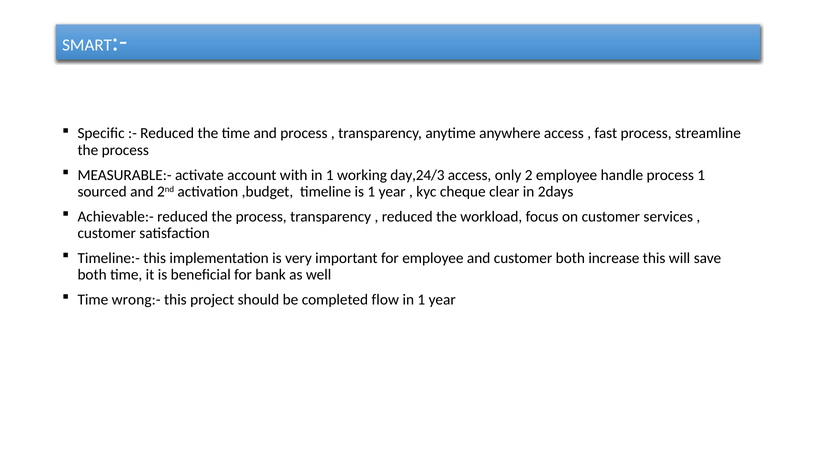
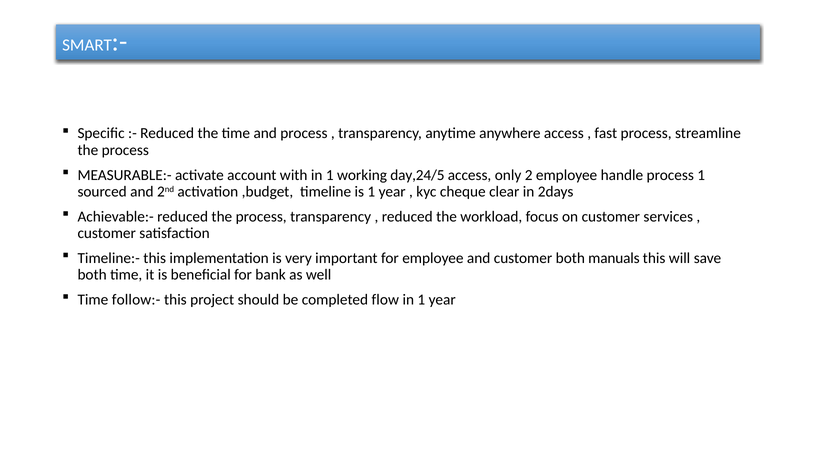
day,24/3: day,24/3 -> day,24/5 (417, 175)
increase: increase -> manuals (614, 258)
wrong:-: wrong:- -> follow:- (136, 300)
